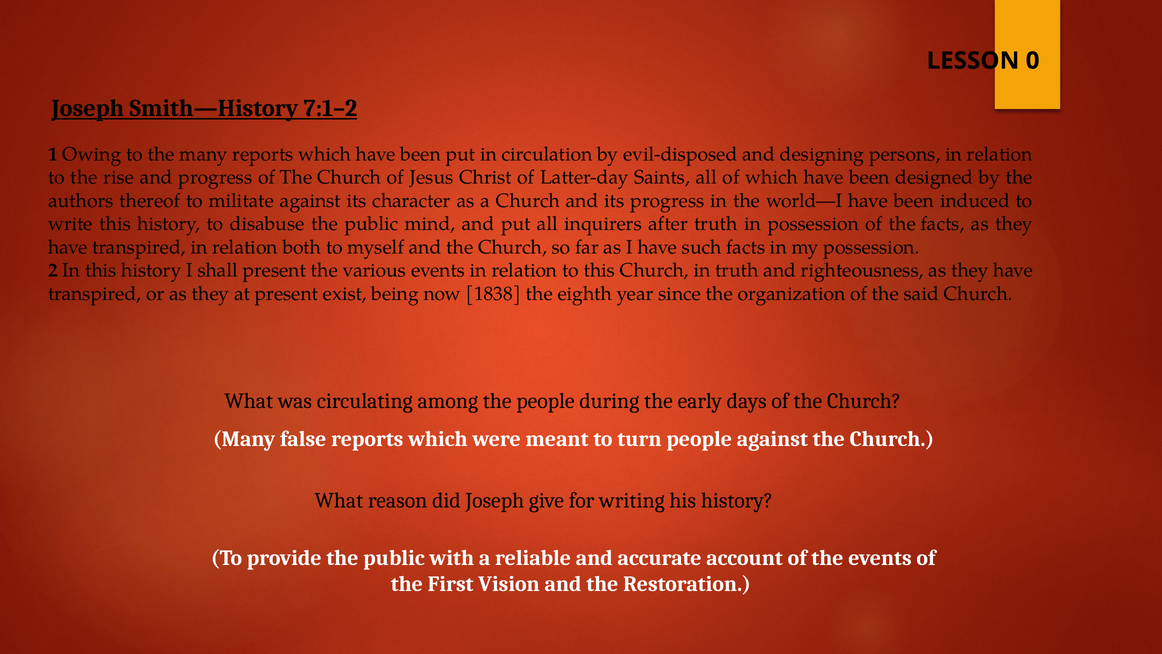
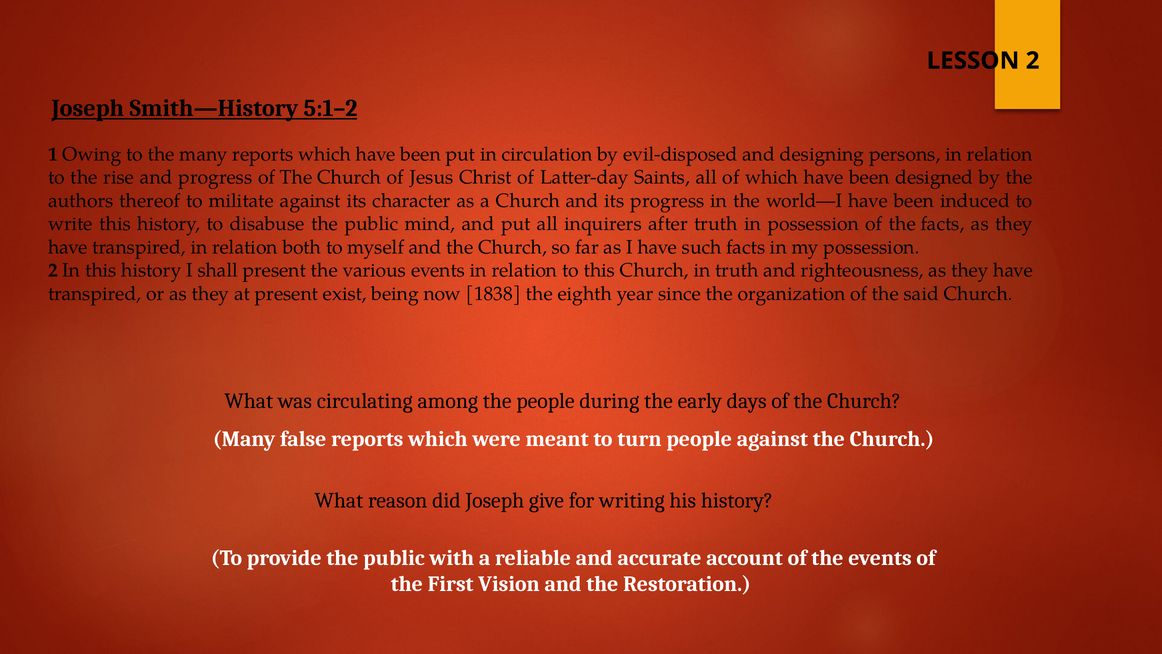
LESSON 0: 0 -> 2 (1033, 61)
7:1–2: 7:1–2 -> 5:1–2 (330, 108)
